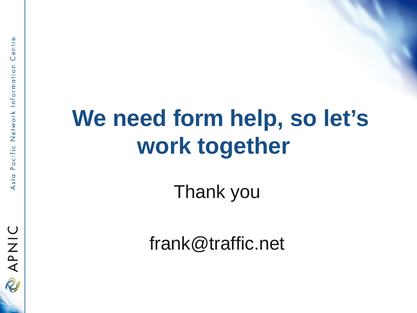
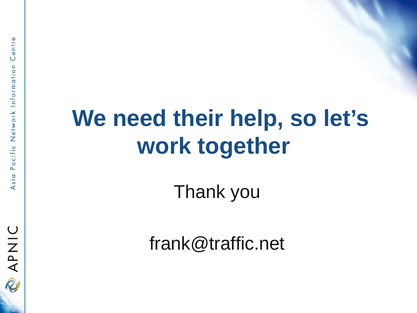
form: form -> their (198, 118)
